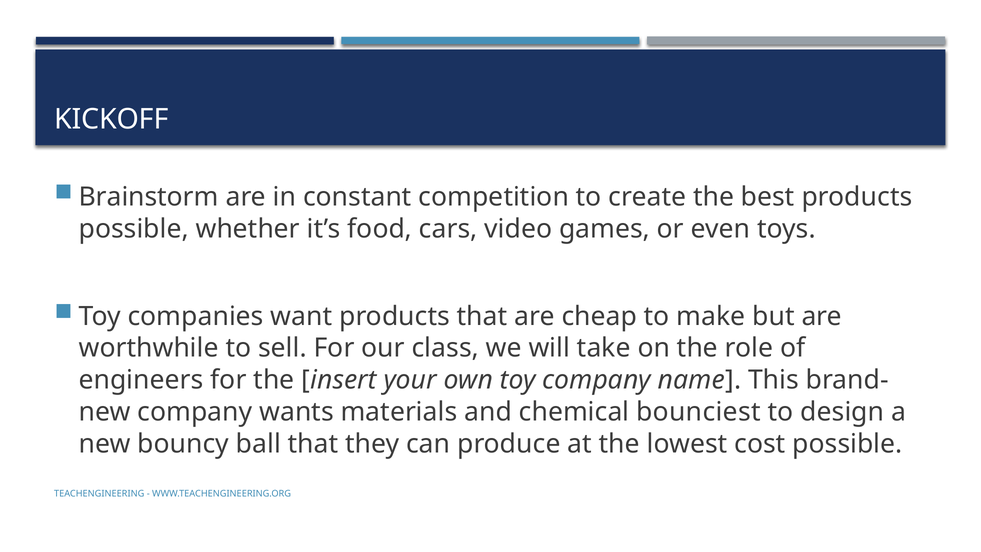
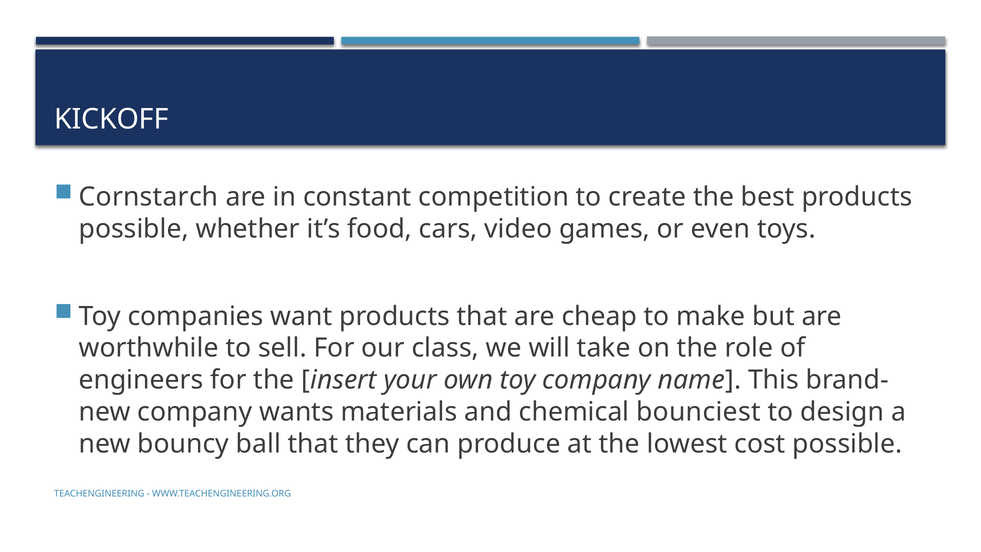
Brainstorm: Brainstorm -> Cornstarch (149, 197)
